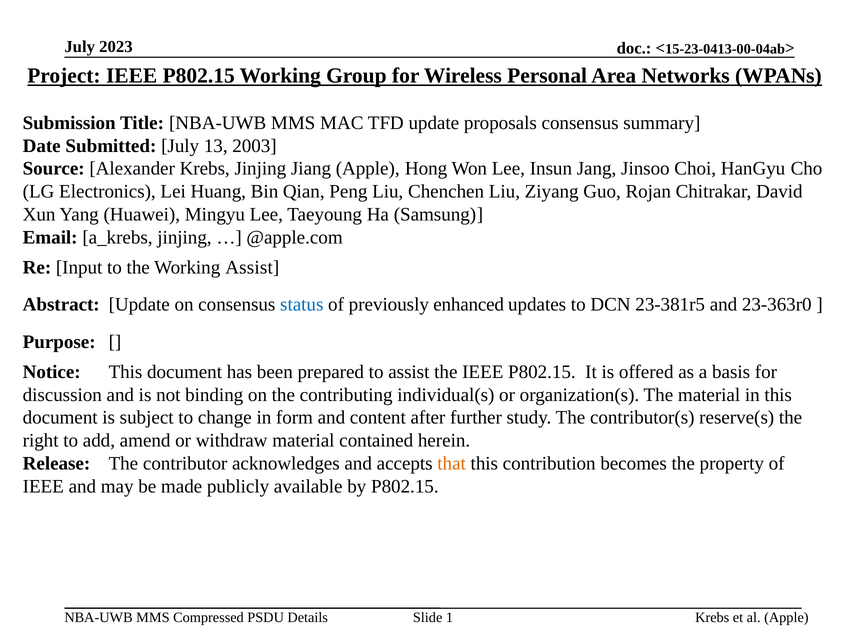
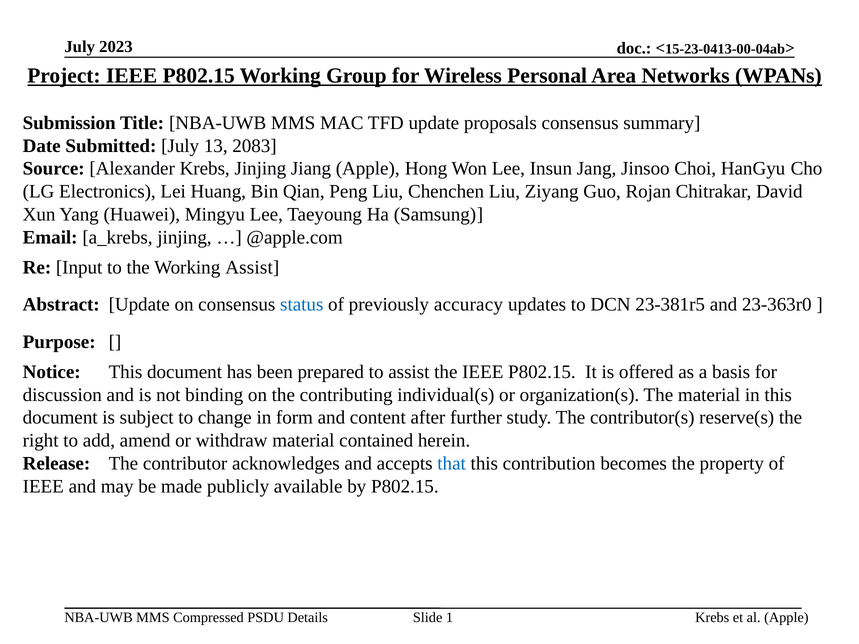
2003: 2003 -> 2083 (255, 146)
enhanced: enhanced -> accuracy (468, 305)
that colour: orange -> blue (452, 464)
